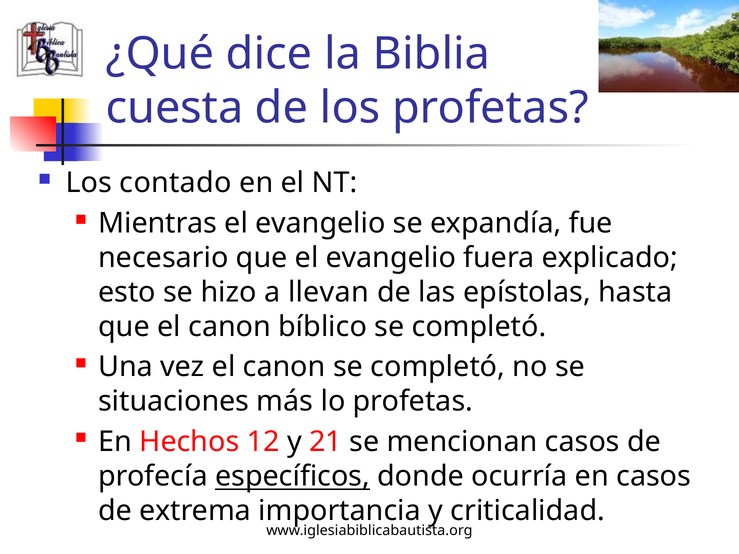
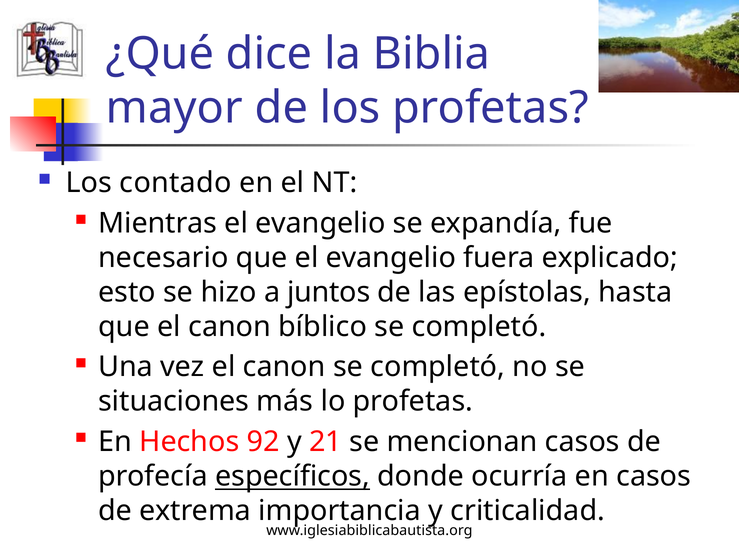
cuesta: cuesta -> mayor (174, 108)
llevan: llevan -> juntos (329, 292)
12: 12 -> 92 (263, 442)
